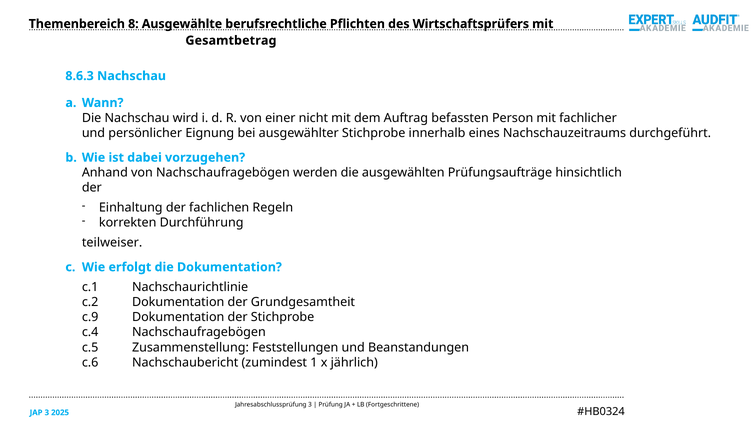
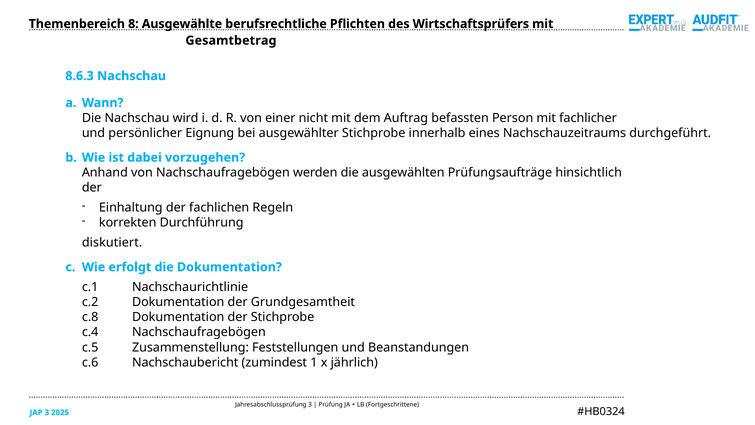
teilweiser: teilweiser -> diskutiert (112, 242)
c.9: c.9 -> c.8 (90, 317)
